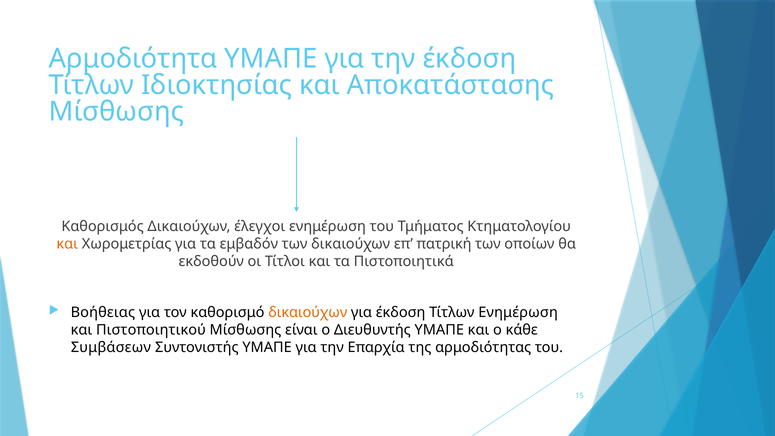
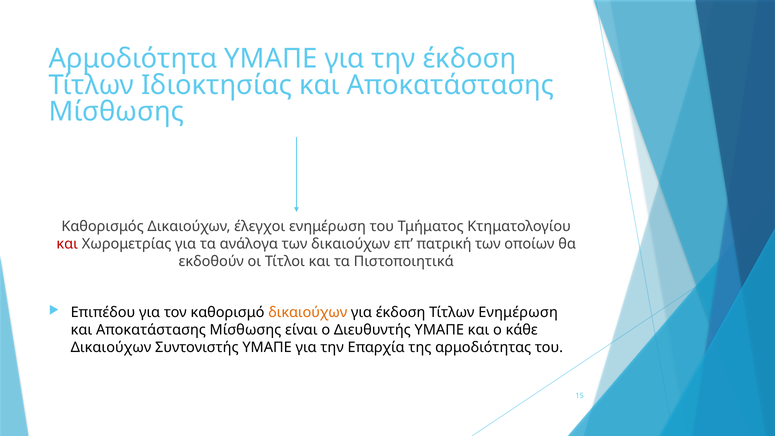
και colour: orange -> red (67, 244)
εμβαδόν: εμβαδόν -> ανάλογα (249, 244)
Βοήθειας: Βοήθειας -> Επιπέδου (103, 312)
Πιστοποιητικού: Πιστοποιητικού -> Αποκατάστασης (151, 330)
Συμβάσεων: Συμβάσεων -> Δικαιούχων (111, 347)
